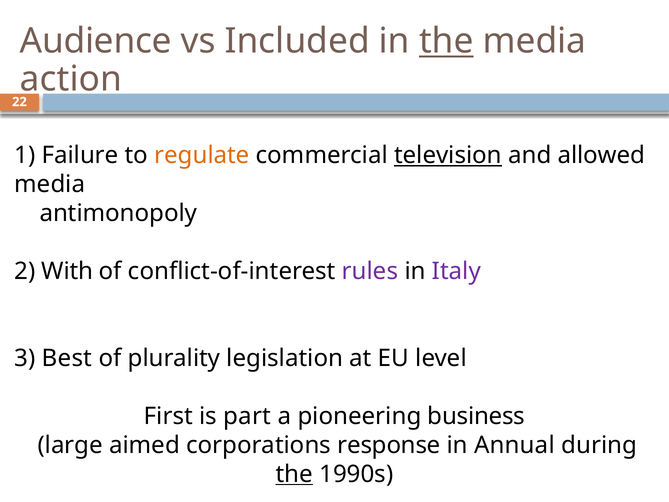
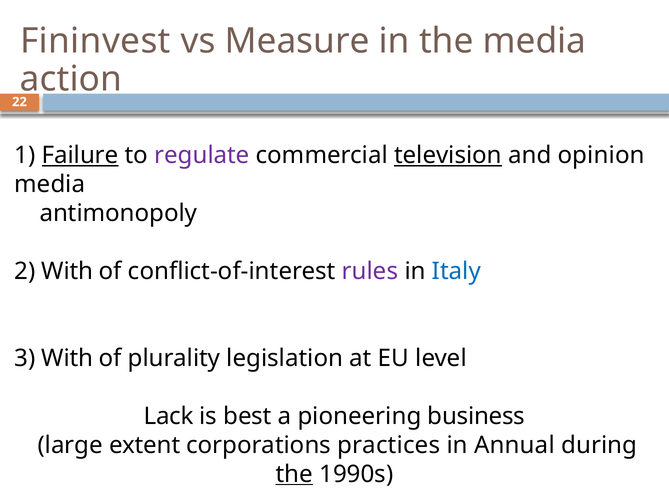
Audience: Audience -> Fininvest (95, 41)
Included: Included -> Measure (297, 41)
the underline: present -> none (446, 41)
Failure underline: none -> present (80, 155)
regulate colour: orange -> purple (202, 155)
allowed: allowed -> opinion (601, 155)
Italy colour: purple -> blue (456, 271)
3 Best: Best -> With (67, 358)
First: First -> Lack (169, 416)
part: part -> best (247, 416)
aimed: aimed -> extent (145, 445)
response: response -> practices (389, 445)
